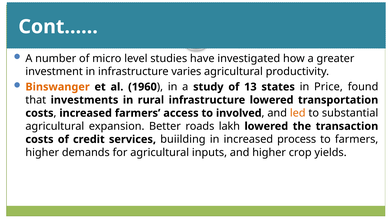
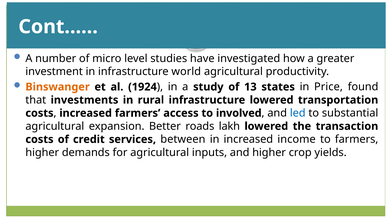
varies: varies -> world (186, 71)
1960: 1960 -> 1924 (142, 87)
led colour: orange -> blue (298, 113)
buiilding: buiilding -> between (183, 139)
process: process -> income (297, 139)
